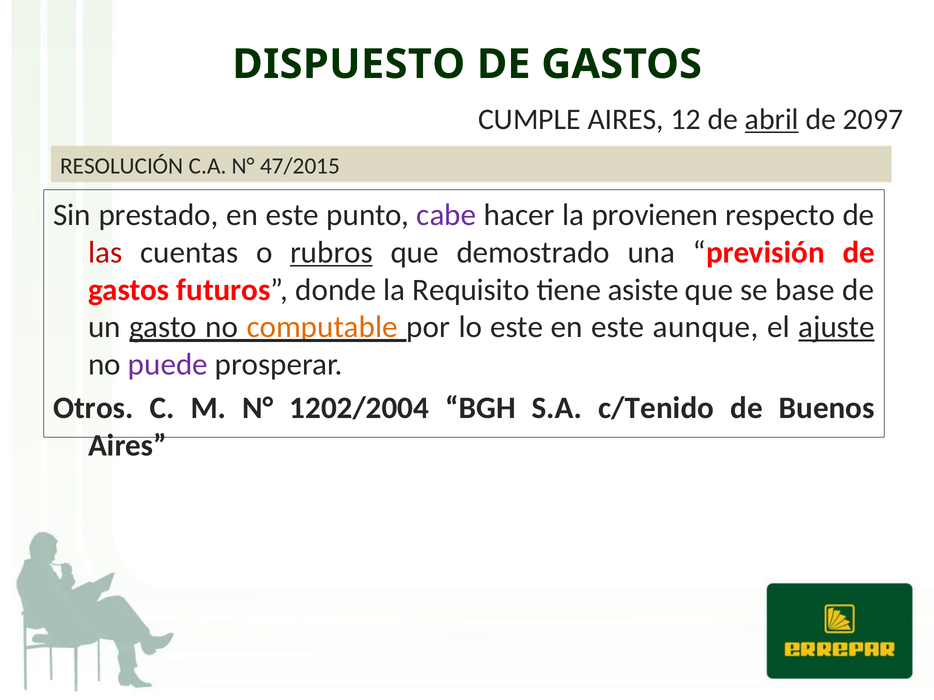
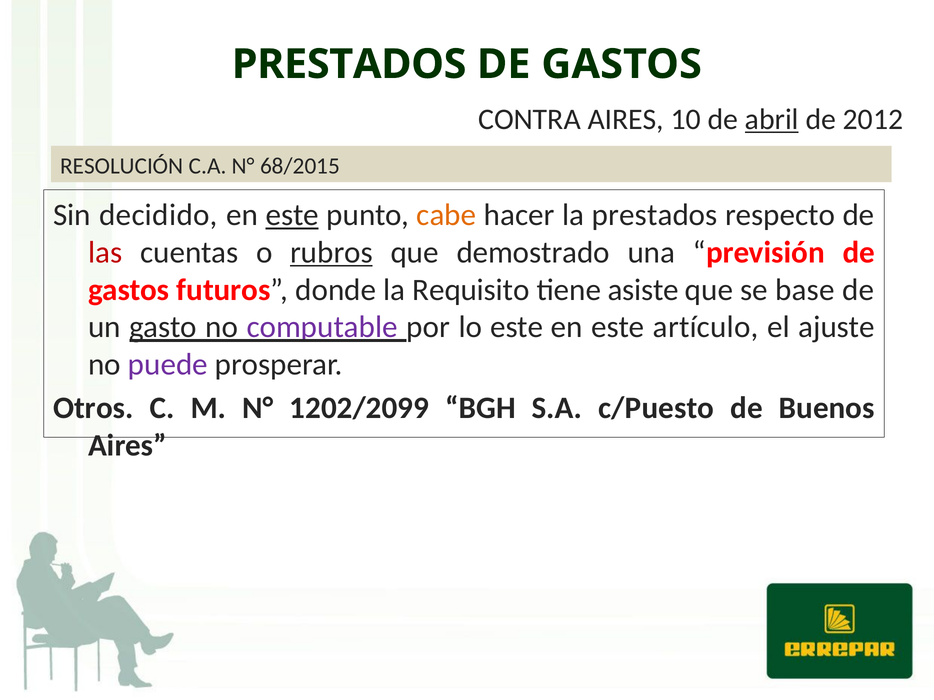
DISPUESTO: DISPUESTO -> PRESTADOS (349, 64)
CUMPLE: CUMPLE -> CONTRA (529, 120)
12: 12 -> 10 (686, 120)
2097: 2097 -> 2012 (873, 120)
47/2015: 47/2015 -> 68/2015 (300, 166)
prestado: prestado -> decidido (158, 215)
este underline: none -> present (292, 215)
cabe colour: purple -> orange (446, 215)
la provienen: provienen -> prestados (655, 215)
computable colour: orange -> purple (322, 327)
aunque: aunque -> artículo (706, 327)
ajuste underline: present -> none (837, 327)
1202/2004: 1202/2004 -> 1202/2099 (359, 408)
c/Tenido: c/Tenido -> c/Puesto (656, 408)
